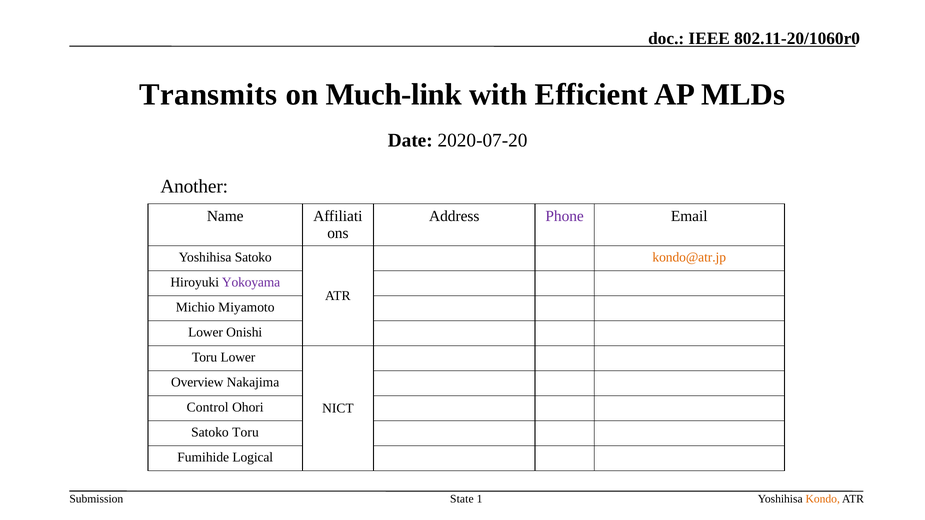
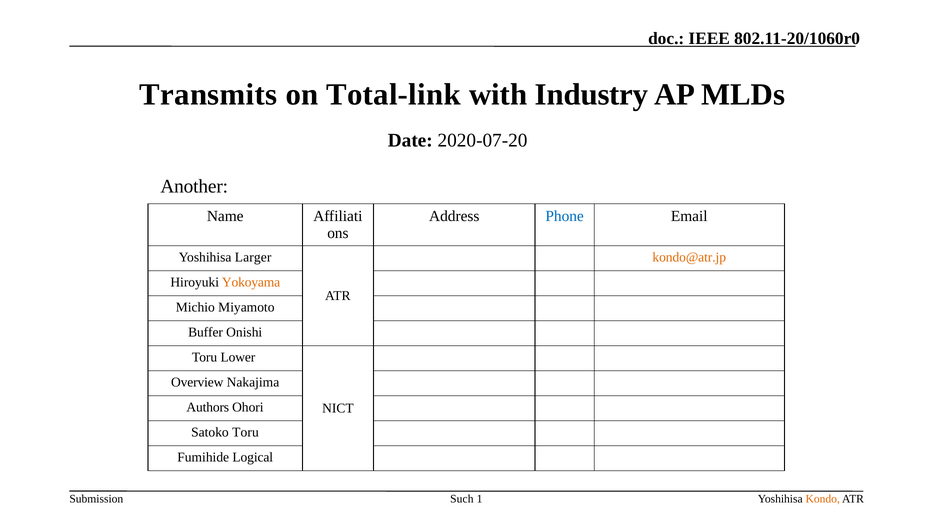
Much-link: Much-link -> Total-link (393, 95)
Efficient: Efficient -> Industry (592, 95)
Phone colour: purple -> blue (565, 216)
Yoshihisa Satoko: Satoko -> Larger (253, 257)
Yokoyama colour: purple -> orange (251, 282)
Lower: Lower -> Buffer (206, 332)
Control: Control -> Authors (208, 408)
State: State -> Such (462, 499)
